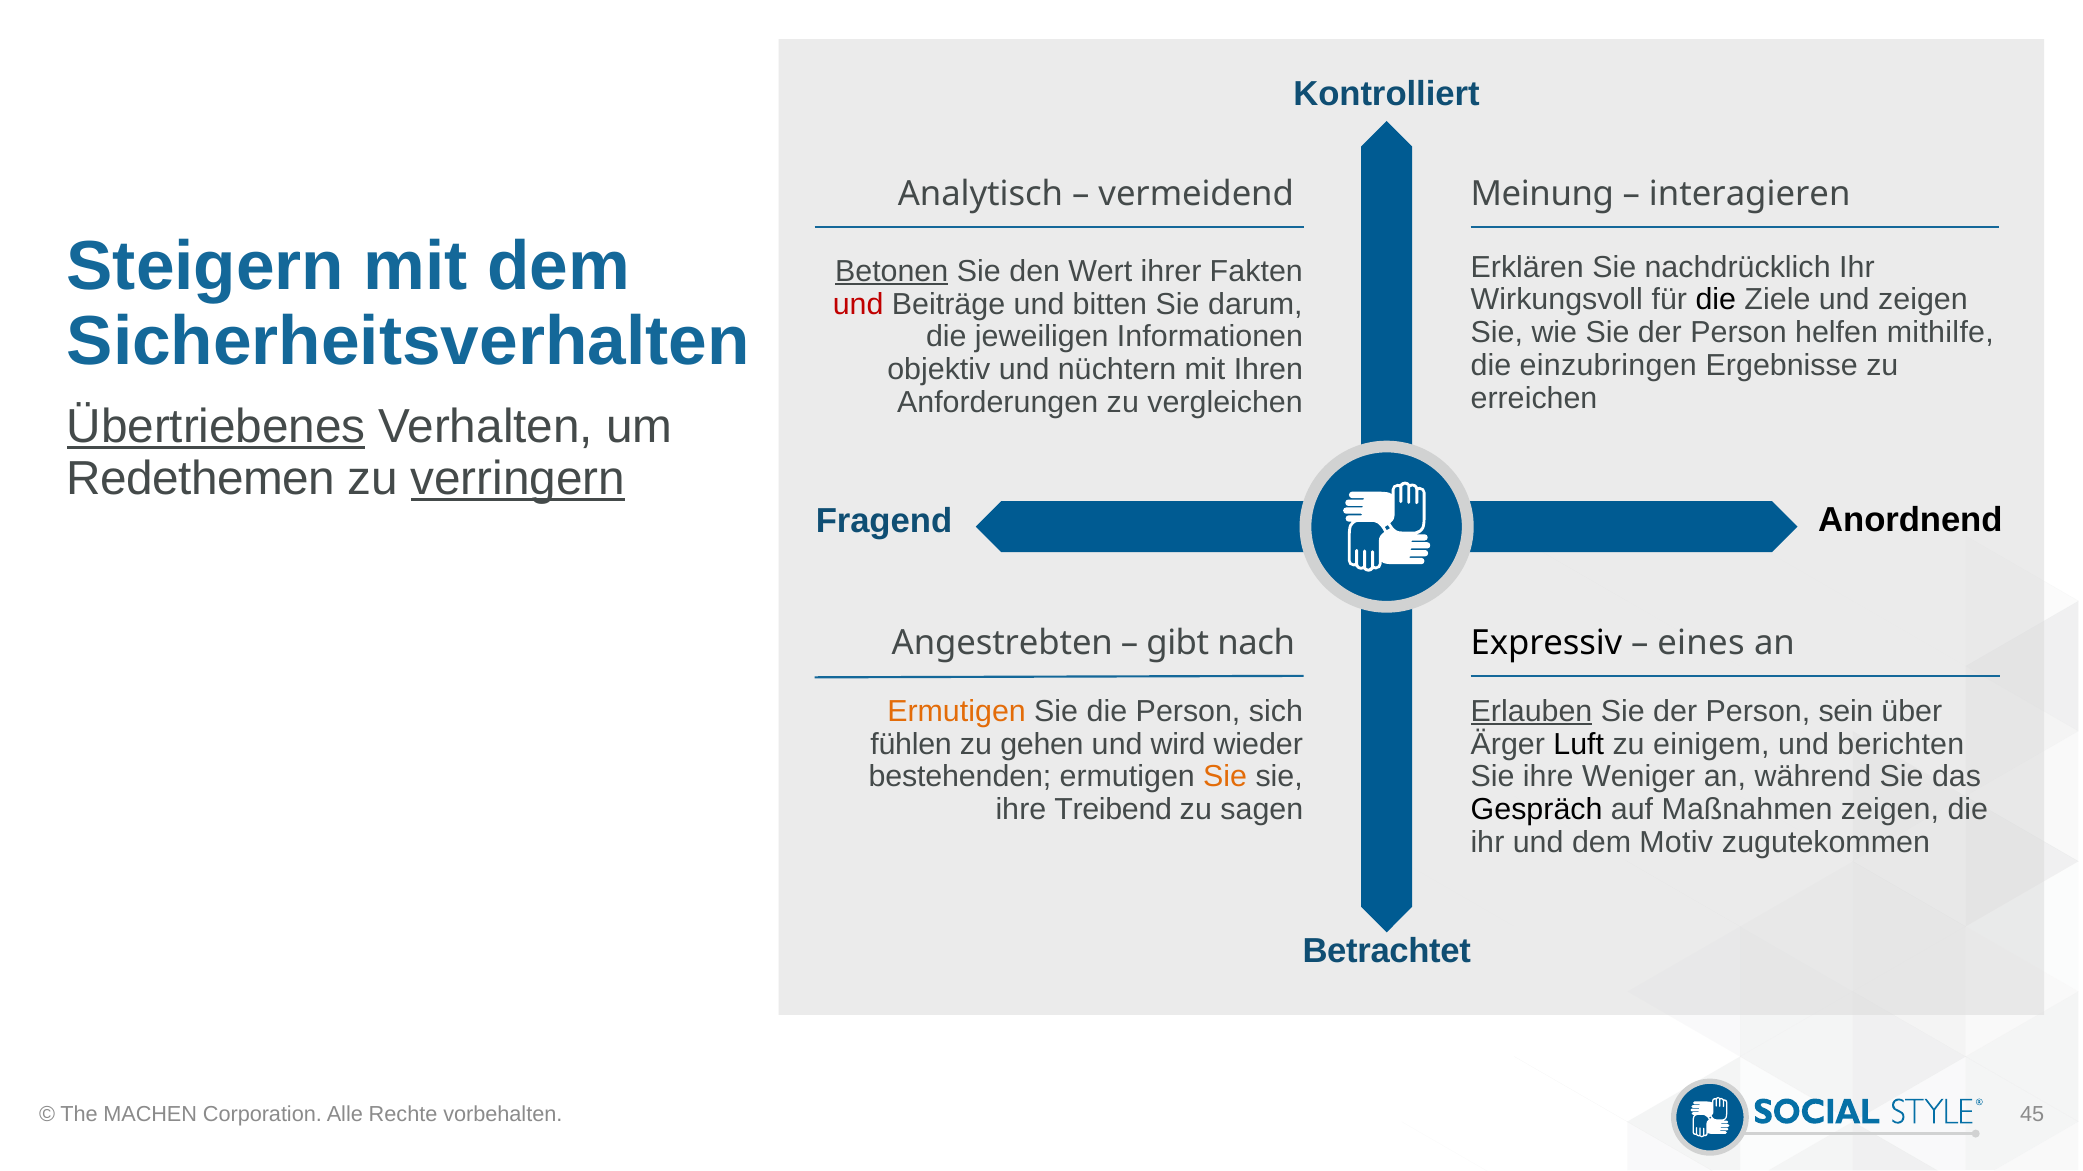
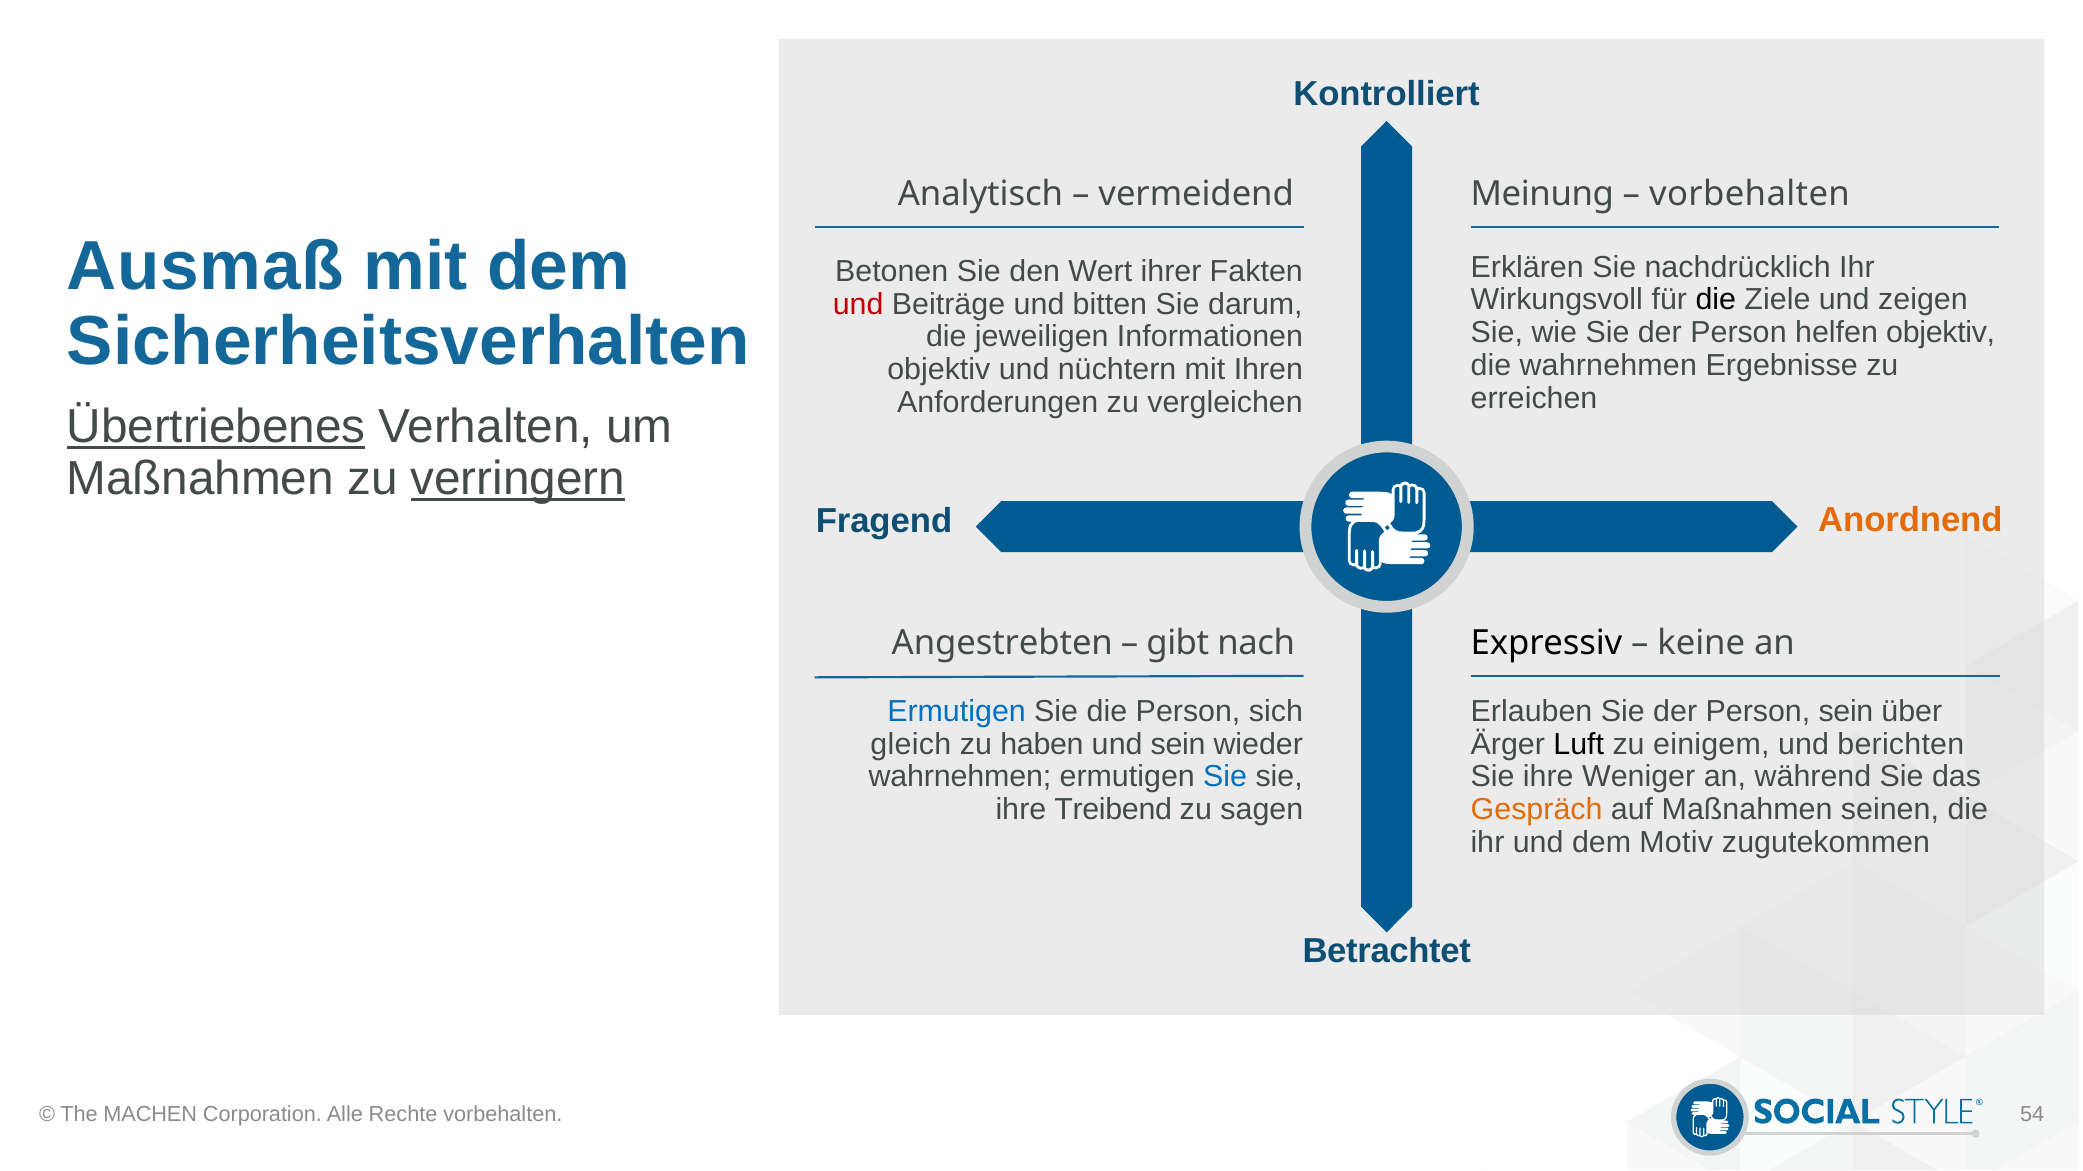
interagieren: interagieren -> vorbehalten (1750, 195)
Steigern: Steigern -> Ausmaß (205, 267)
Betonen underline: present -> none (892, 271)
helfen mithilfe: mithilfe -> objektiv (1941, 333)
die einzubringen: einzubringen -> wahrnehmen (1608, 366)
Redethemen: Redethemen -> Maßnahmen (200, 479)
Anordnend colour: black -> orange (1910, 520)
eines: eines -> keine (1701, 644)
Ermutigen colour: orange -> blue (957, 712)
Erlauben underline: present -> none (1532, 712)
fühlen: fühlen -> gleich (911, 744)
gehen: gehen -> haben (1042, 744)
und wird: wird -> sein (1178, 744)
bestehenden: bestehenden -> wahrnehmen (960, 777)
Sie colour: orange -> blue (1225, 777)
Gespräch colour: black -> orange (1537, 810)
Maßnahmen zeigen: zeigen -> seinen (1890, 810)
45: 45 -> 54 (2032, 1115)
